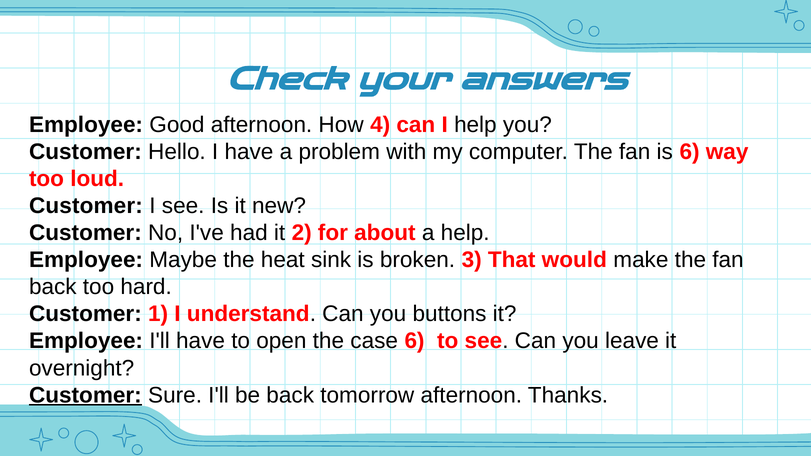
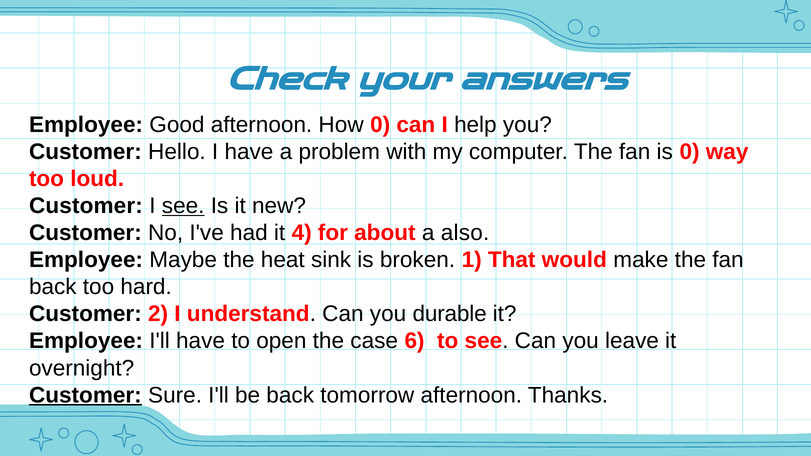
How 4: 4 -> 0 (380, 125)
is 6: 6 -> 0 (690, 152)
see underline: none -> present (183, 206)
2: 2 -> 4 (302, 233)
a help: help -> also (465, 233)
3: 3 -> 1 (472, 260)
1: 1 -> 2 (158, 314)
buttons: buttons -> durable (450, 314)
